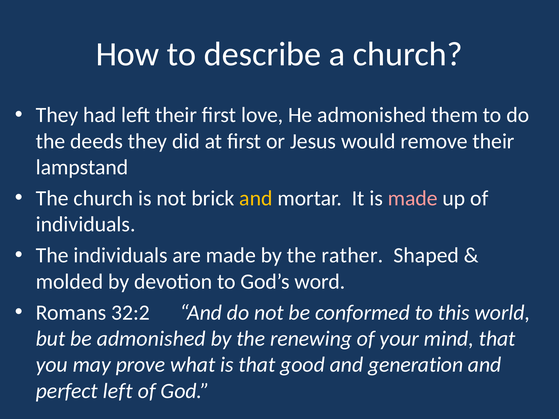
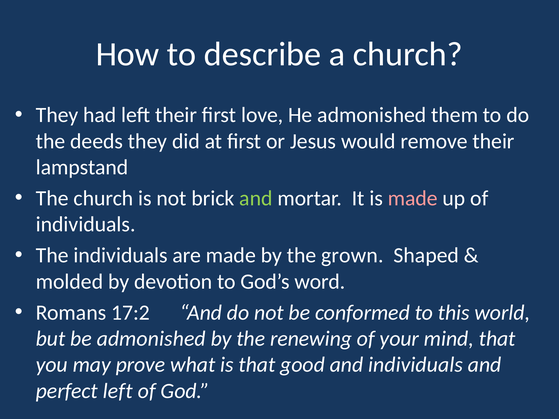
and colour: yellow -> light green (256, 198)
rather: rather -> grown (352, 256)
32:2: 32:2 -> 17:2 (131, 313)
and generation: generation -> individuals (416, 365)
